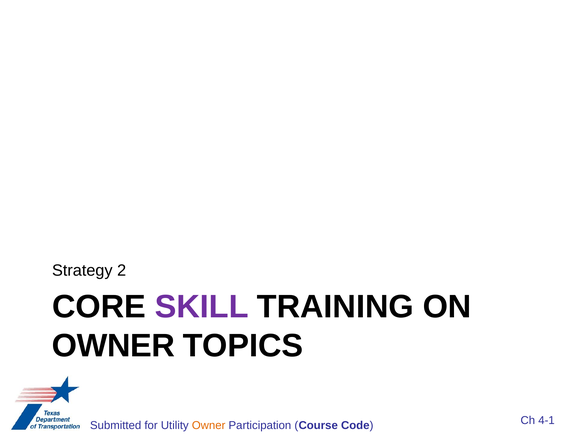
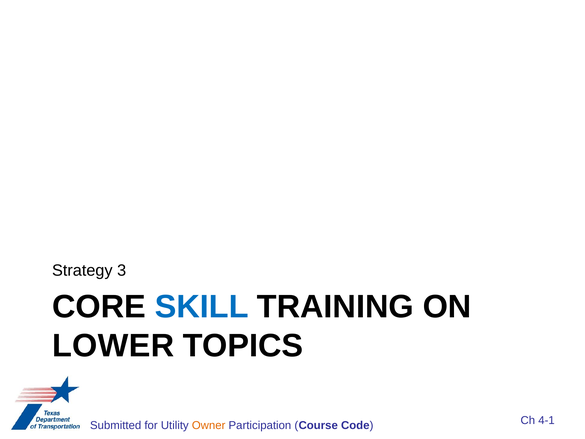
2: 2 -> 3 (122, 270)
SKILL colour: purple -> blue (202, 307)
OWNER: OWNER -> LOWER (113, 346)
